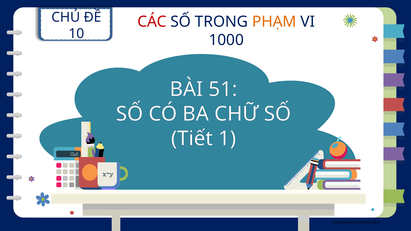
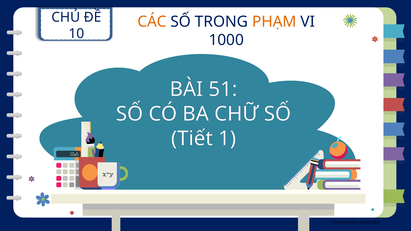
CÁC colour: red -> orange (152, 22)
